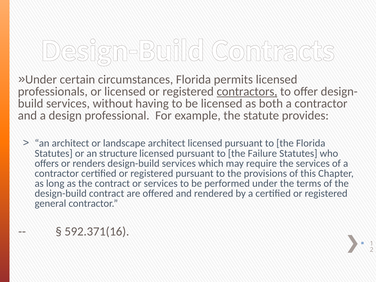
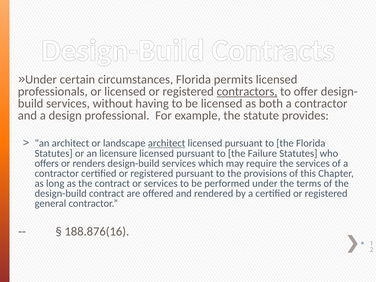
architect underline: none -> present (167, 143)
structure: structure -> licensure (118, 153)
592.371(16: 592.371(16 -> 188.876(16 (97, 231)
